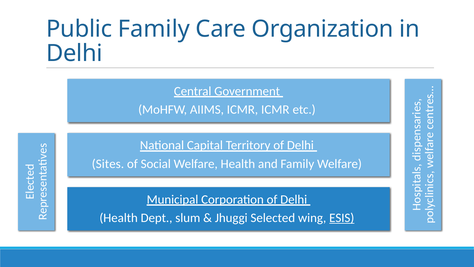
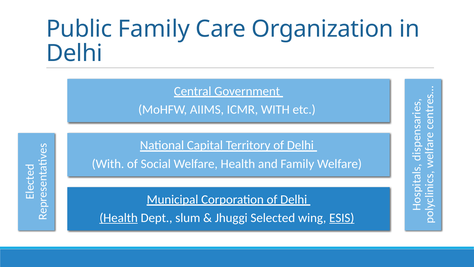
ICMR ICMR: ICMR -> WITH (275, 109)
Sites: Sites -> With (108, 164)
Health underline: none -> present (119, 218)
